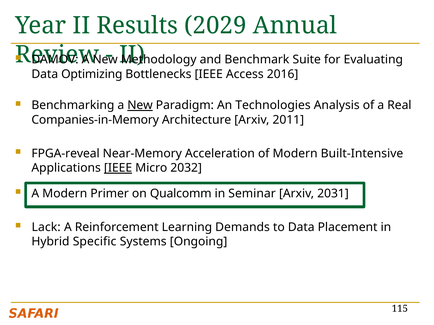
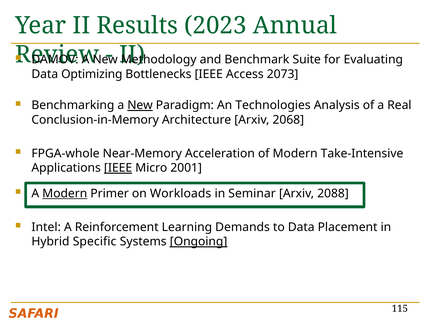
2029: 2029 -> 2023 (215, 26)
2016: 2016 -> 2073 (283, 74)
Companies-in-Memory: Companies-in-Memory -> Conclusion-in-Memory (95, 120)
2011: 2011 -> 2068 (288, 120)
FPGA-reveal: FPGA-reveal -> FPGA-whole (66, 154)
Built-Intensive: Built-Intensive -> Take-Intensive (362, 154)
2032: 2032 -> 2001 (186, 168)
Modern underline: none -> present (65, 194)
Qualcomm: Qualcomm -> Workloads (181, 194)
2031: 2031 -> 2088 (333, 194)
Lack: Lack -> Intel (46, 228)
Ongoing underline: none -> present (199, 242)
